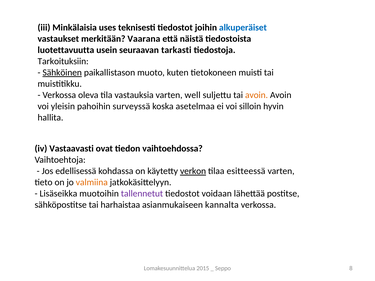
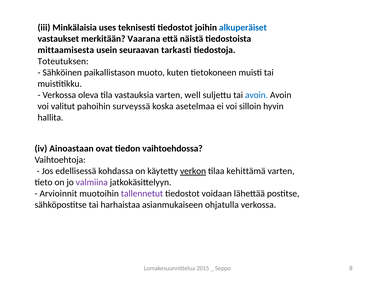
luotettavuutta: luotettavuutta -> mittaamisesta (66, 50)
Tarkoituksiin: Tarkoituksiin -> Toteutuksen (63, 61)
Sähköinen underline: present -> none (62, 73)
avoin colour: orange -> blue (257, 95)
yleisin: yleisin -> valitut (63, 106)
Vastaavasti: Vastaavasti -> Ainoastaan (71, 149)
esitteessä: esitteessä -> kehittämä (246, 171)
valmiina colour: orange -> purple (92, 182)
Lisäseikka: Lisäseikka -> Arvioinnit (58, 194)
kannalta: kannalta -> ohjatulla (222, 205)
